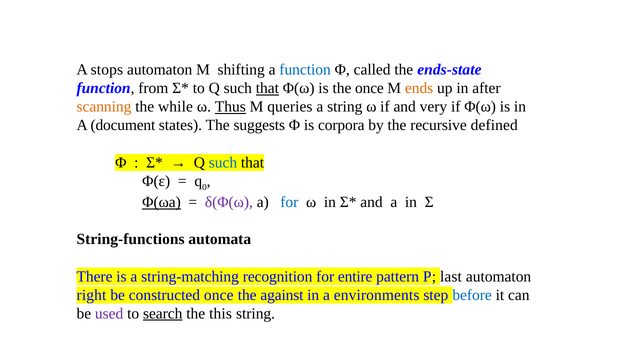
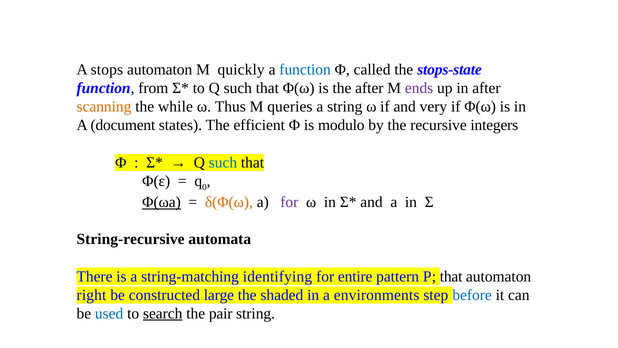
shifting: shifting -> quickly (241, 70)
ends-state: ends-state -> stops-state (450, 70)
that underline: present -> none (267, 88)
the once: once -> after (369, 88)
ends colour: orange -> purple (419, 88)
Thus underline: present -> none (230, 107)
suggests: suggests -> efficient (259, 125)
corpora: corpora -> modulo (341, 125)
defined: defined -> integers (494, 125)
δ(Φ(ω colour: purple -> orange (229, 202)
for colour: blue -> purple (289, 202)
String-functions: String-functions -> String-recursive (131, 239)
recognition: recognition -> identifying (277, 276)
P last: last -> that (451, 276)
constructed once: once -> large (219, 295)
against: against -> shaded (282, 295)
used colour: purple -> blue (109, 313)
this: this -> pair (221, 313)
